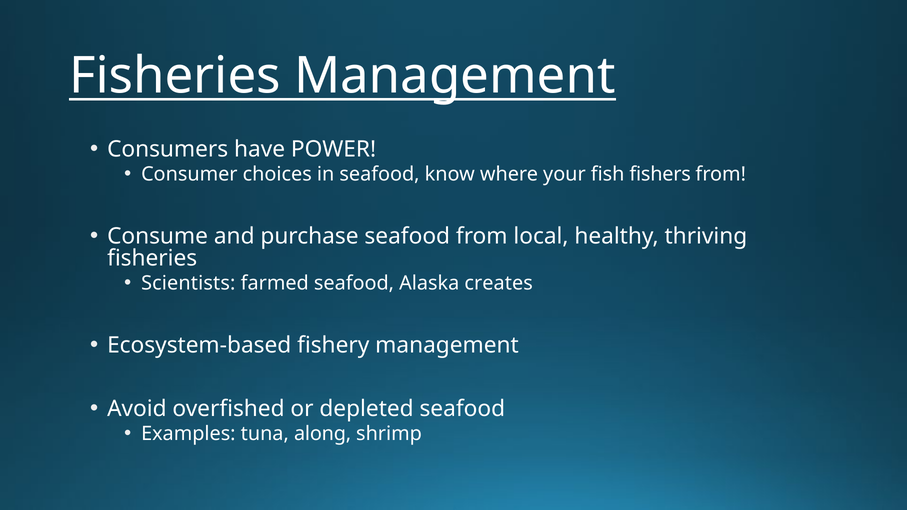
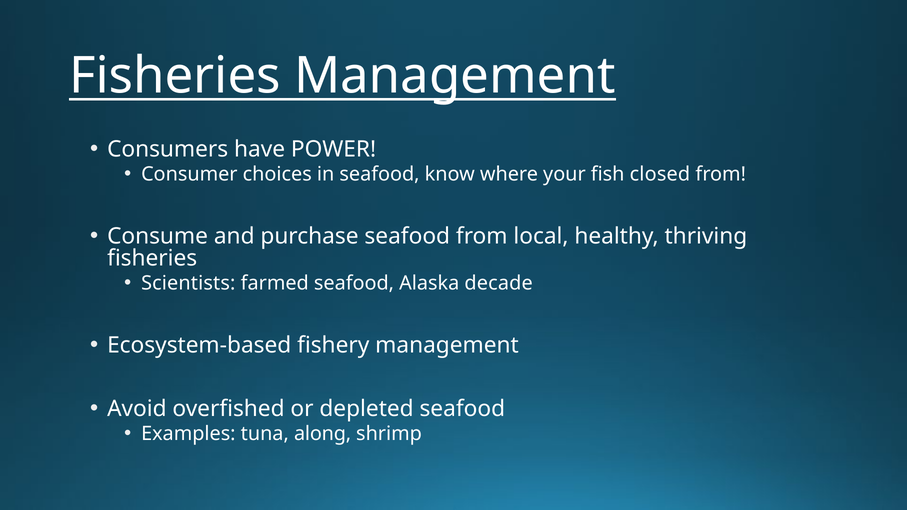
fishers: fishers -> closed (660, 174)
creates: creates -> decade (499, 283)
